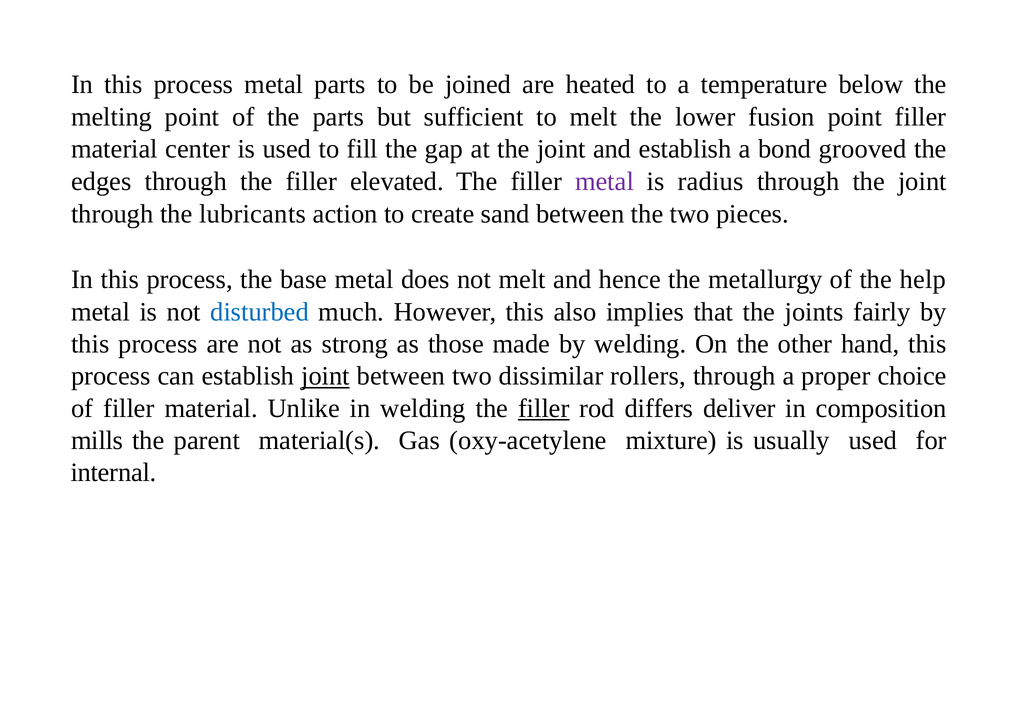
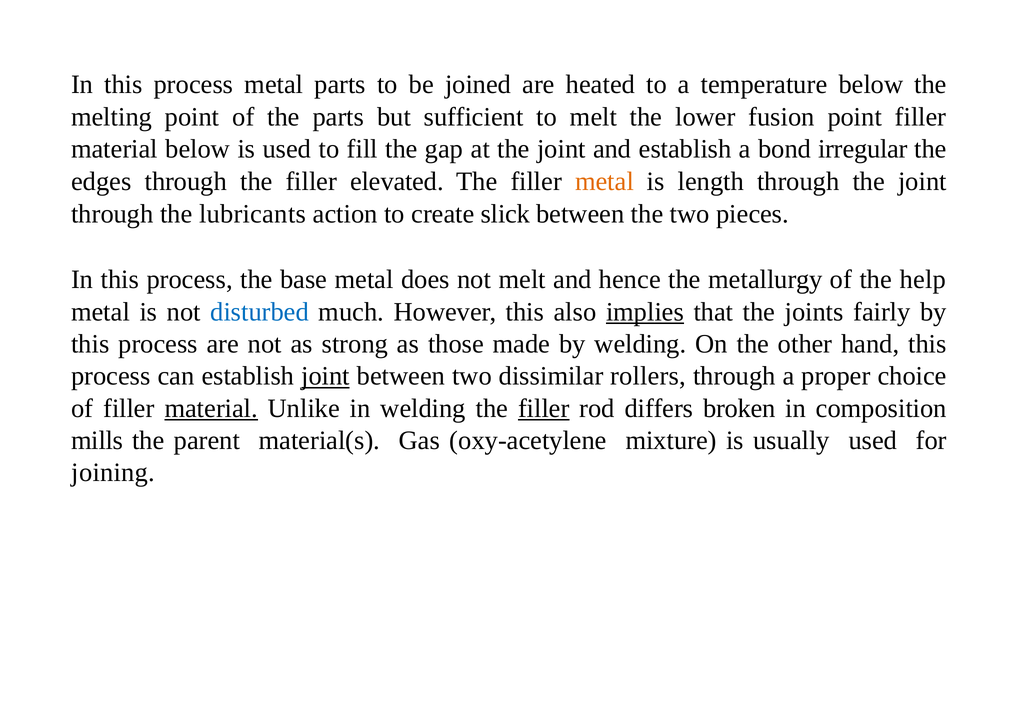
material center: center -> below (198, 149)
grooved: grooved -> irregular (863, 149)
metal colour: purple -> orange (605, 182)
radius: radius -> length (711, 182)
sand: sand -> slick (505, 214)
implies underline: none -> present (645, 312)
material underline: none -> present (211, 408)
deliver: deliver -> broken (739, 408)
internal: internal -> joining (113, 473)
